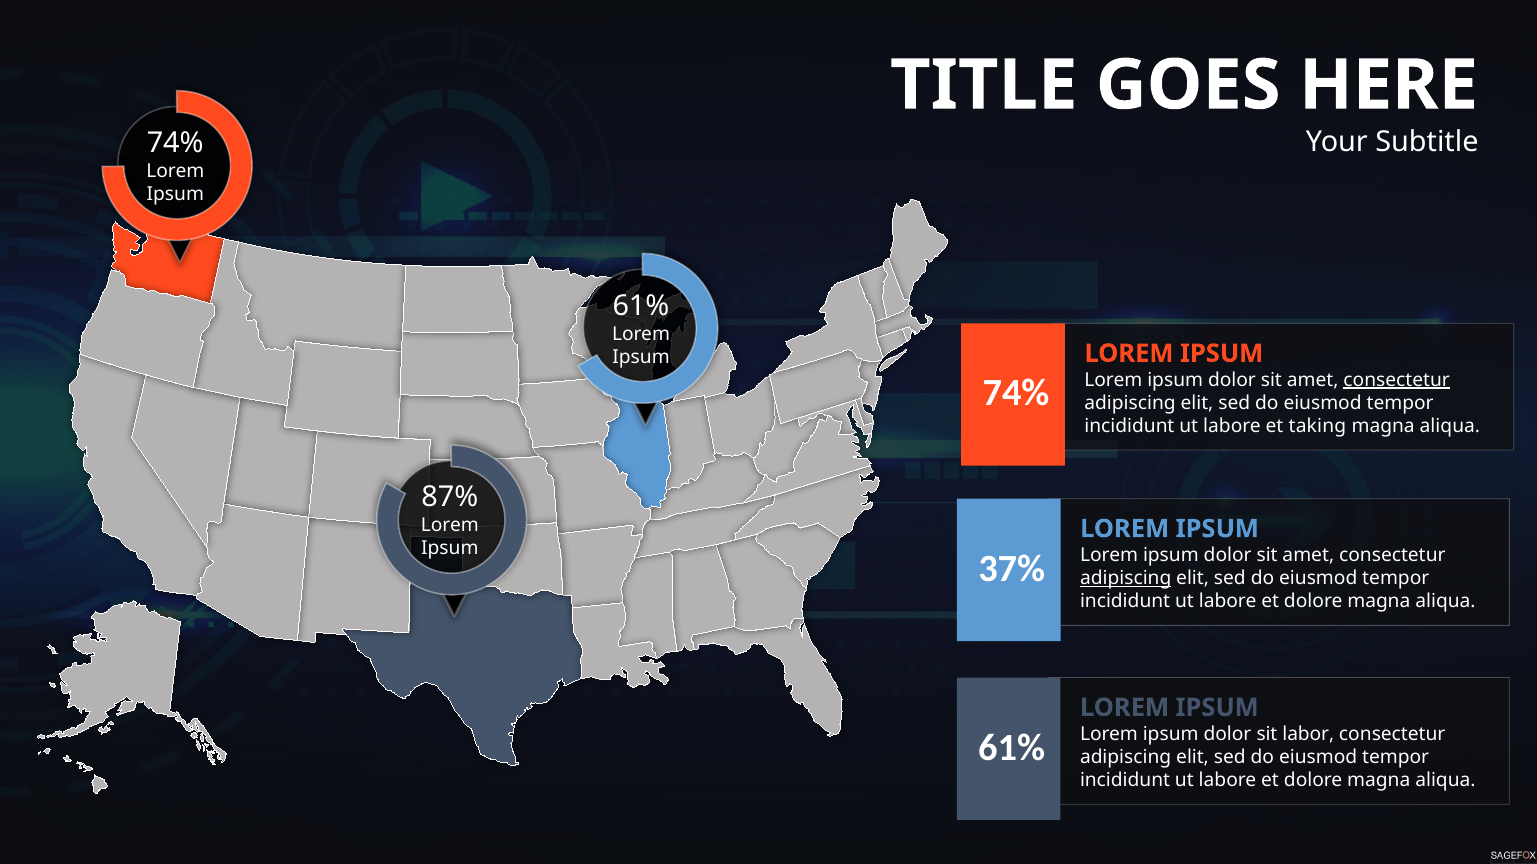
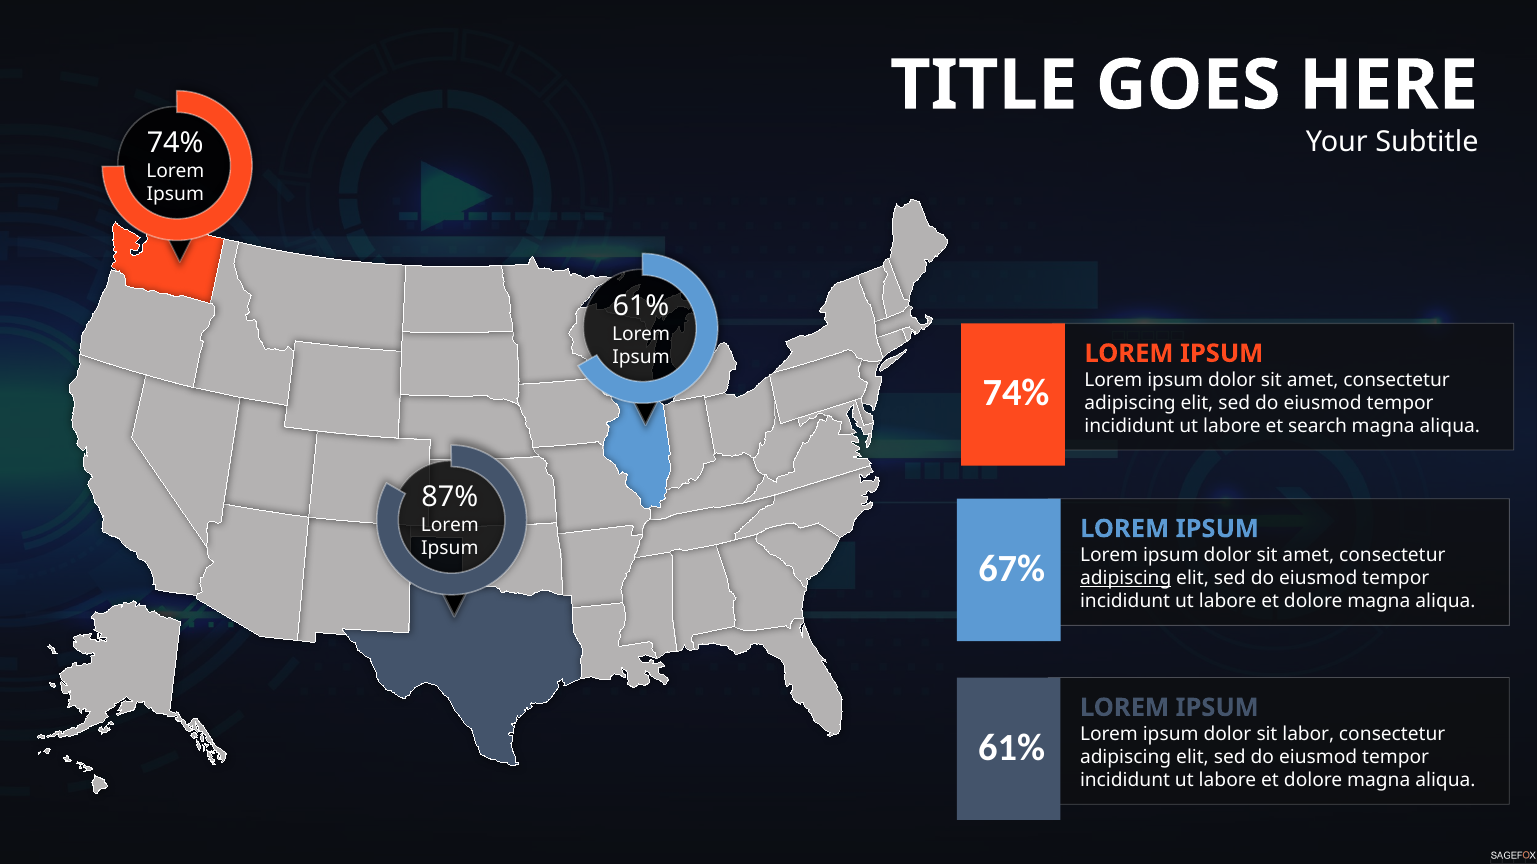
consectetur underline: present -> none (1397, 380)
taking: taking -> search (1318, 426)
37%: 37% -> 67% (1012, 569)
